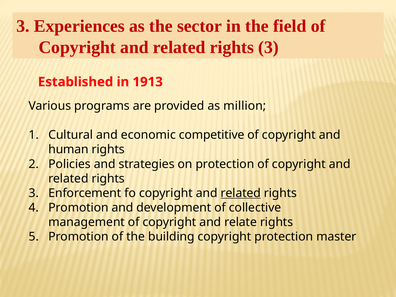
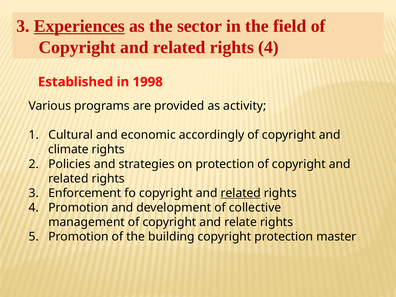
Experiences underline: none -> present (79, 26)
3: 3 -> 4 (268, 47)
1913: 1913 -> 1998 (148, 82)
million: million -> activity (245, 106)
competitive: competitive -> accordingly (212, 135)
human: human -> climate (69, 149)
